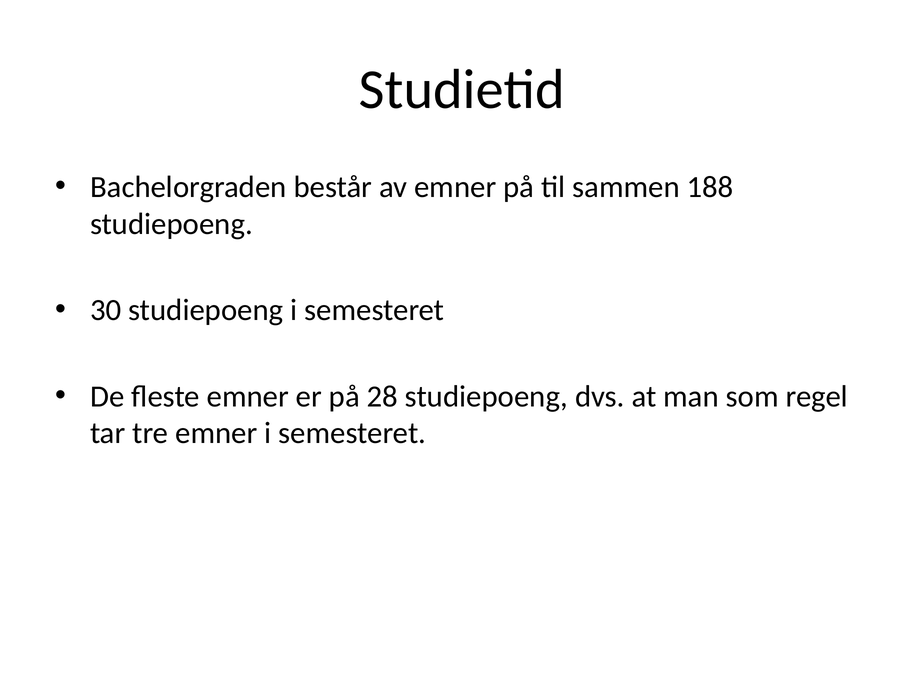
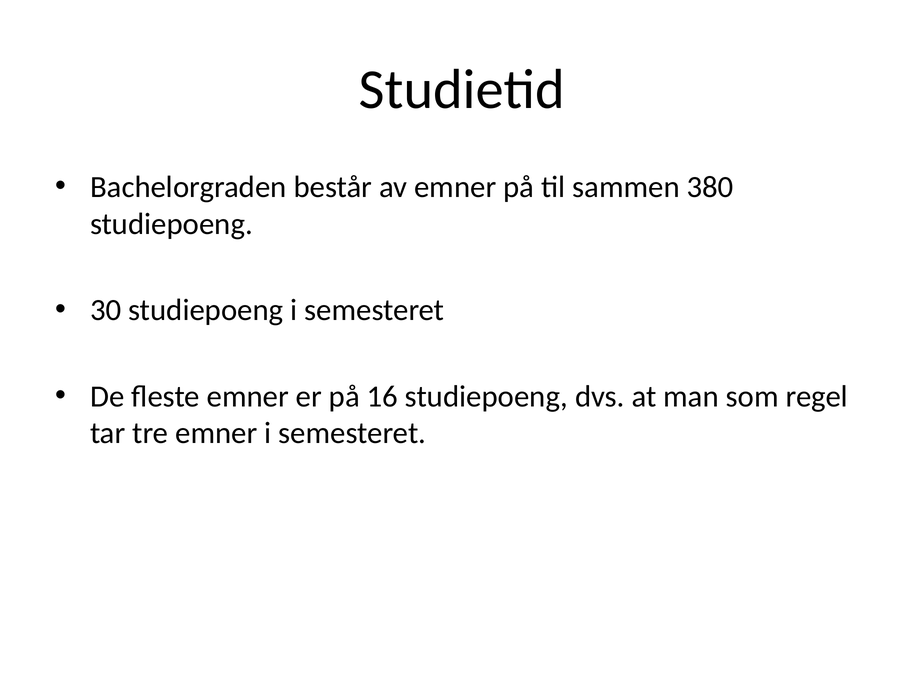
188: 188 -> 380 (710, 187)
28: 28 -> 16 (382, 396)
